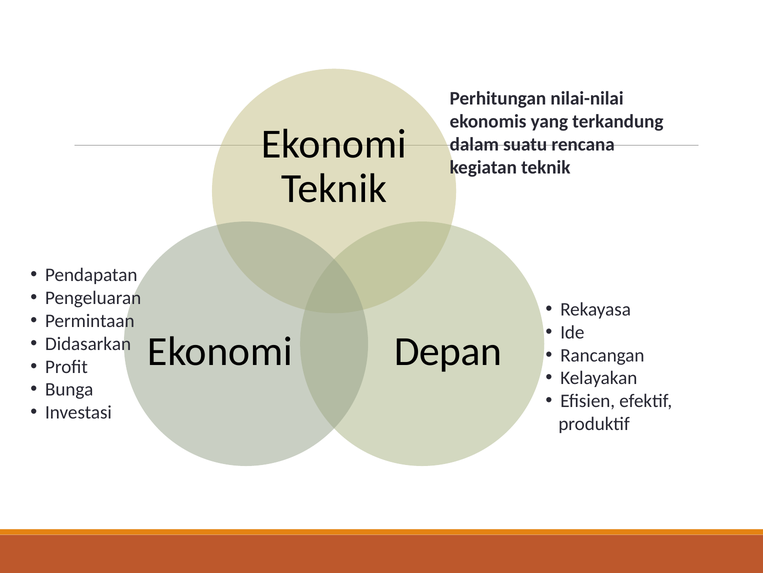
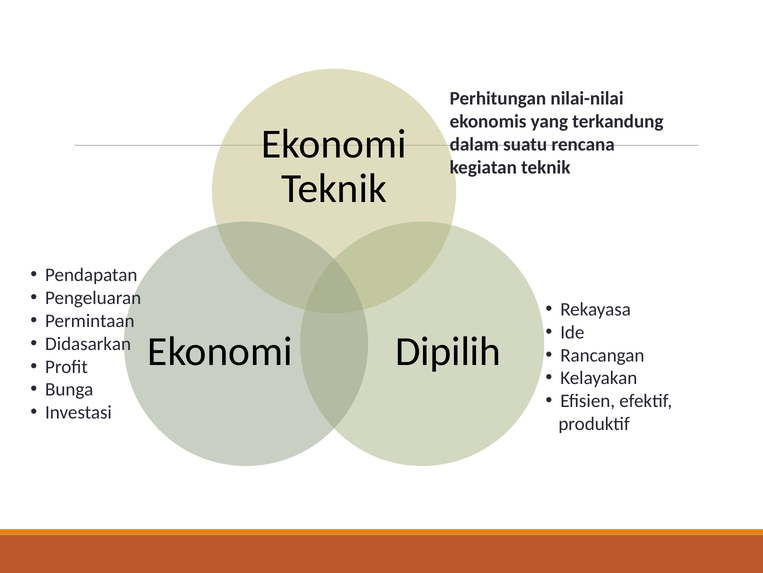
Depan: Depan -> Dipilih (448, 351)
